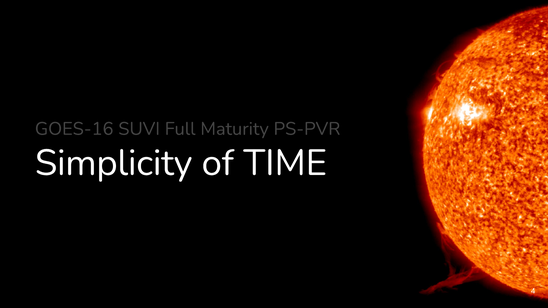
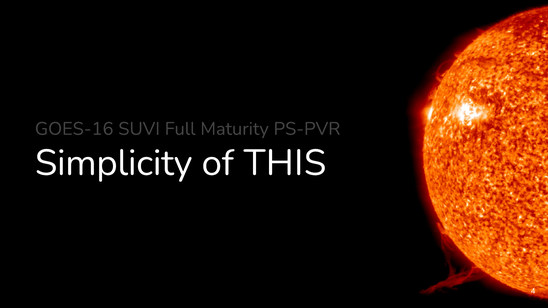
TIME: TIME -> THIS (285, 163)
